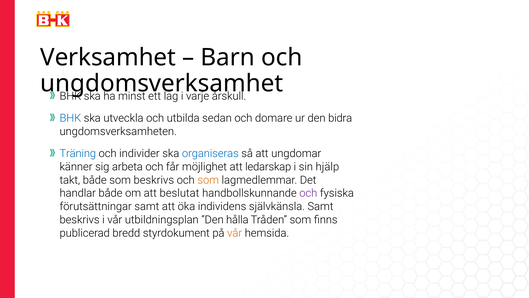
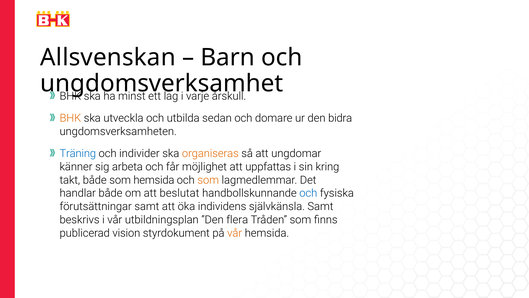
Verksamhet: Verksamhet -> Allsvenskan (108, 57)
BHK colour: blue -> orange (70, 118)
organiseras colour: blue -> orange (210, 153)
ledarskap: ledarskap -> uppfattas (268, 167)
hjälp: hjälp -> kring (327, 167)
som beskrivs: beskrivs -> hemsida (154, 180)
och colour: purple -> blue (308, 193)
hålla: hålla -> flera (237, 220)
bredd: bredd -> vision (126, 233)
